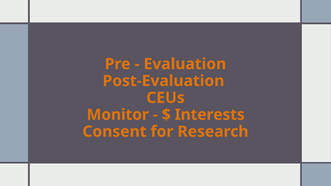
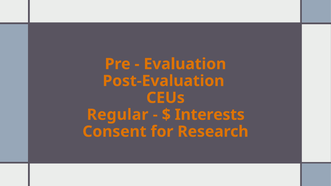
Monitor: Monitor -> Regular (118, 115)
